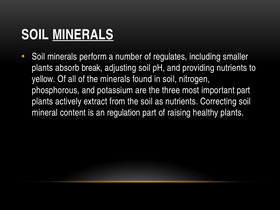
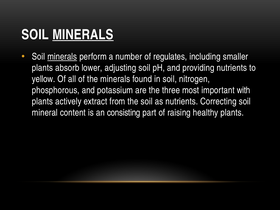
minerals underline: none -> present (62, 57)
break: break -> lower (92, 68)
important part: part -> with (244, 90)
regulation: regulation -> consisting (124, 113)
